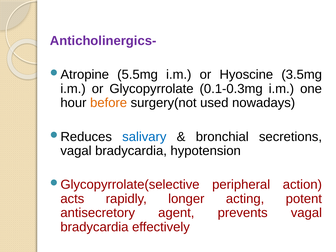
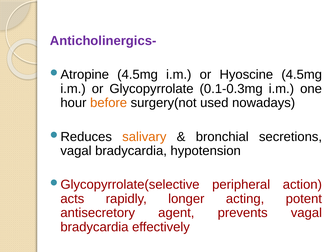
5.5mg: 5.5mg -> 4.5mg (138, 75)
Hyoscine 3.5mg: 3.5mg -> 4.5mg (302, 75)
salivary colour: blue -> orange (144, 137)
